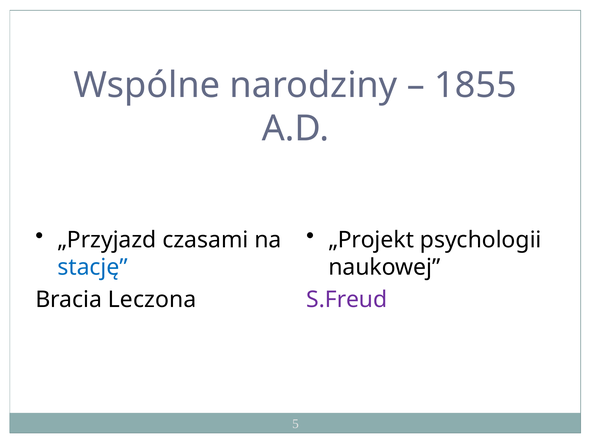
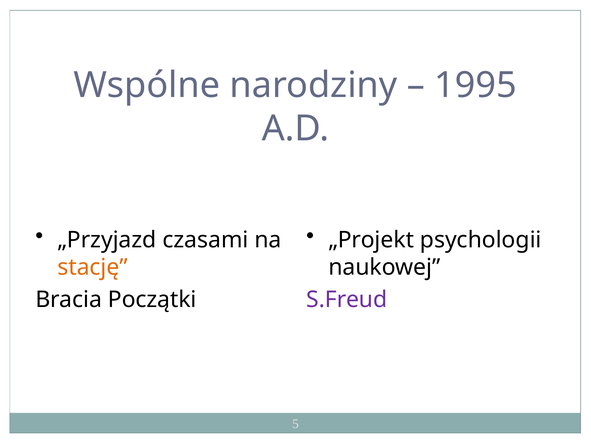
1855: 1855 -> 1995 (475, 85)
stację colour: blue -> orange (93, 268)
Leczona: Leczona -> Początki (152, 300)
